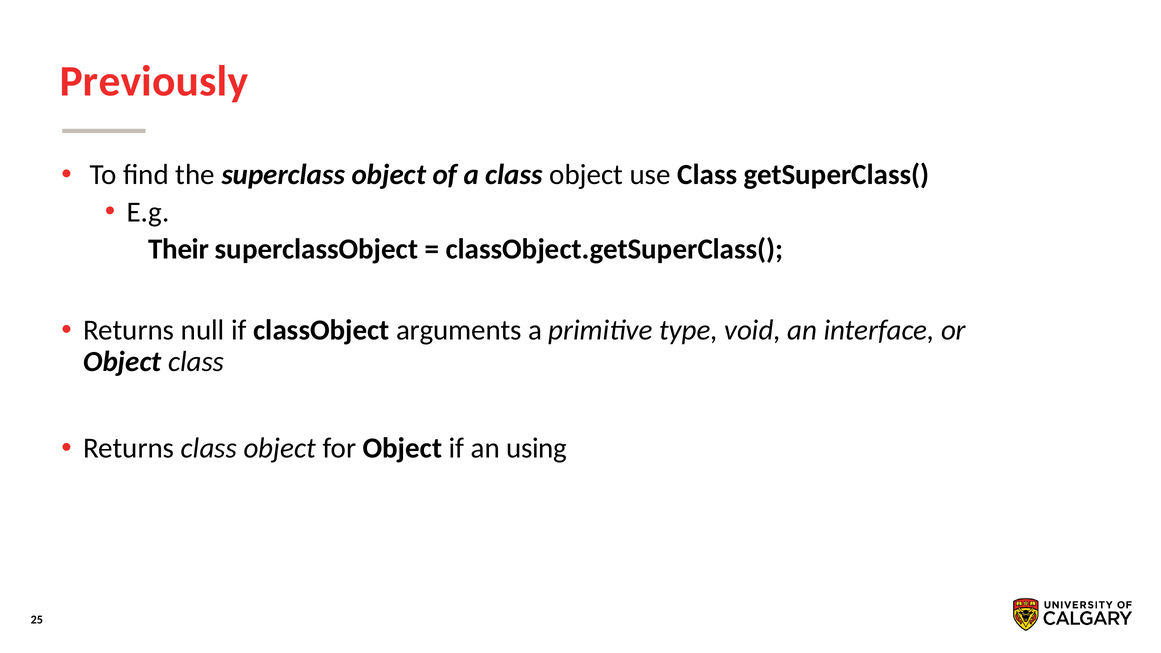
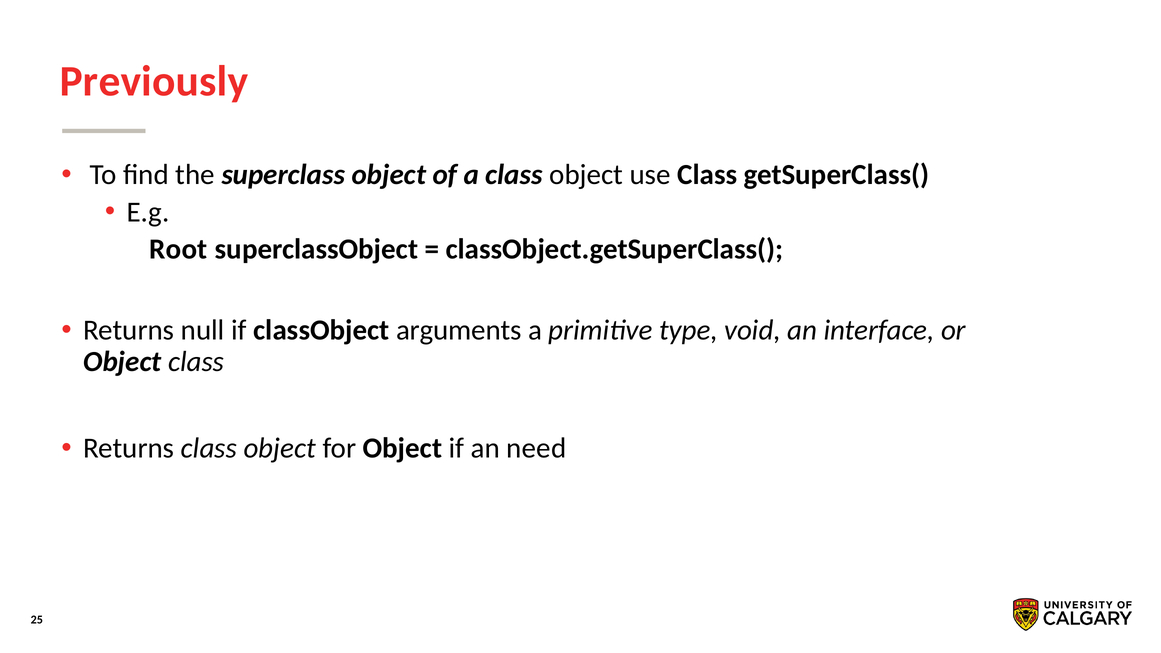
Their: Their -> Root (178, 249)
using: using -> need (536, 448)
